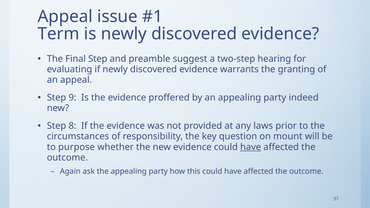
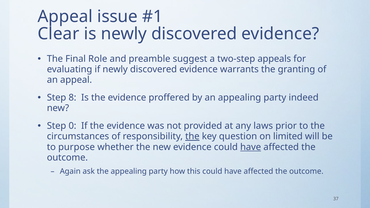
Term: Term -> Clear (58, 34)
Final Step: Step -> Role (98, 59)
hearing: hearing -> appeals (274, 59)
9: 9 -> 8 (72, 98)
8: 8 -> 0 (72, 126)
the underline: none -> present (192, 137)
mount: mount -> limited (288, 137)
